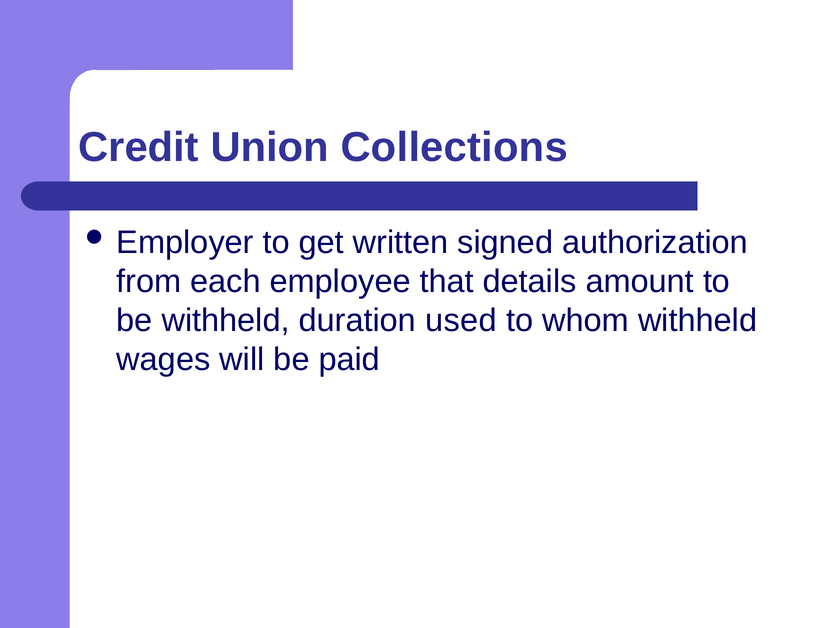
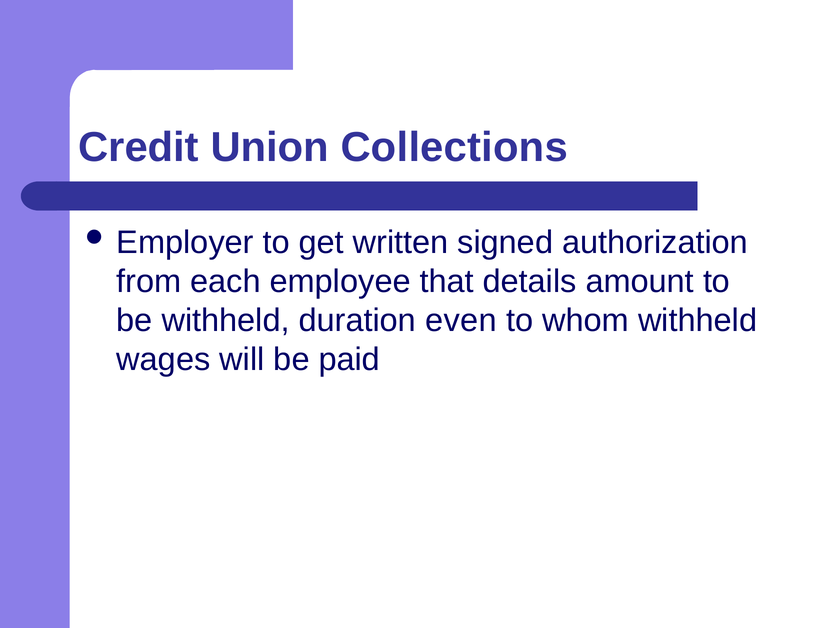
used: used -> even (461, 320)
